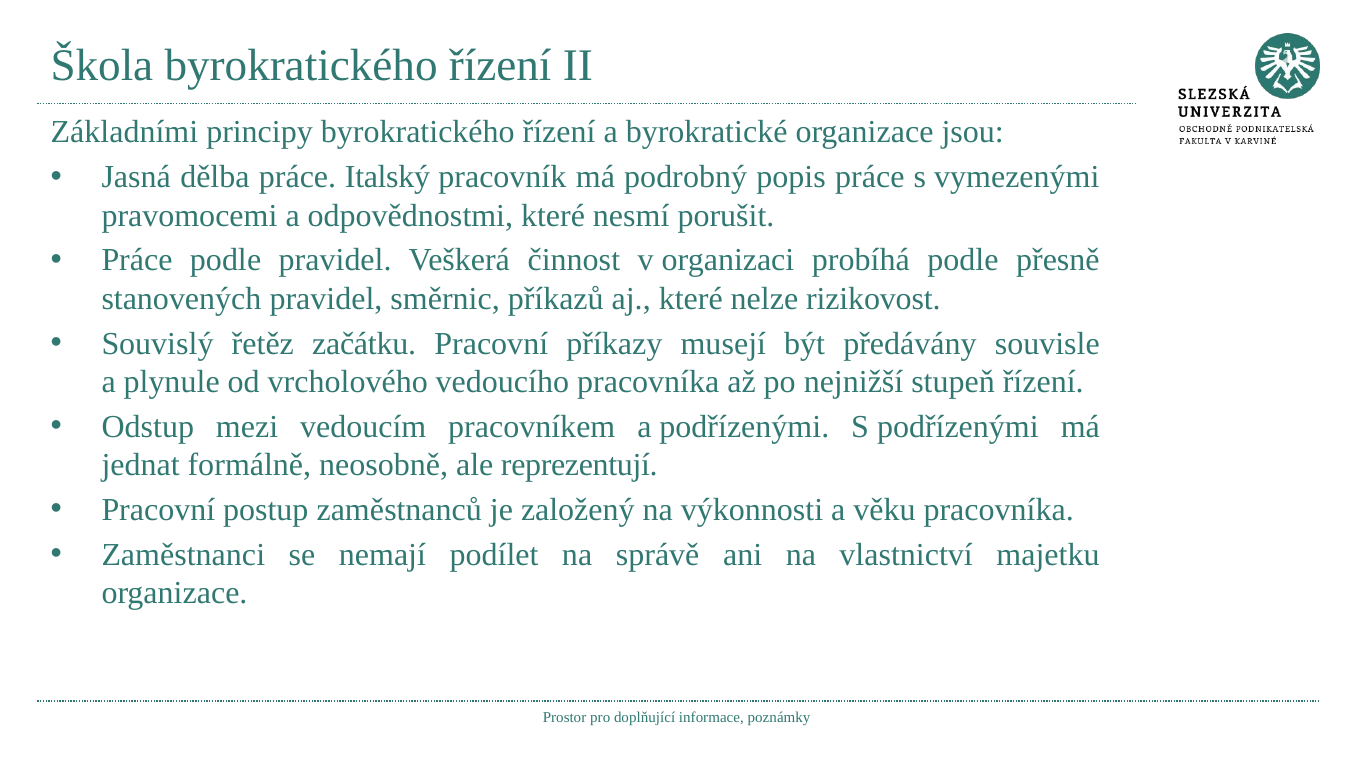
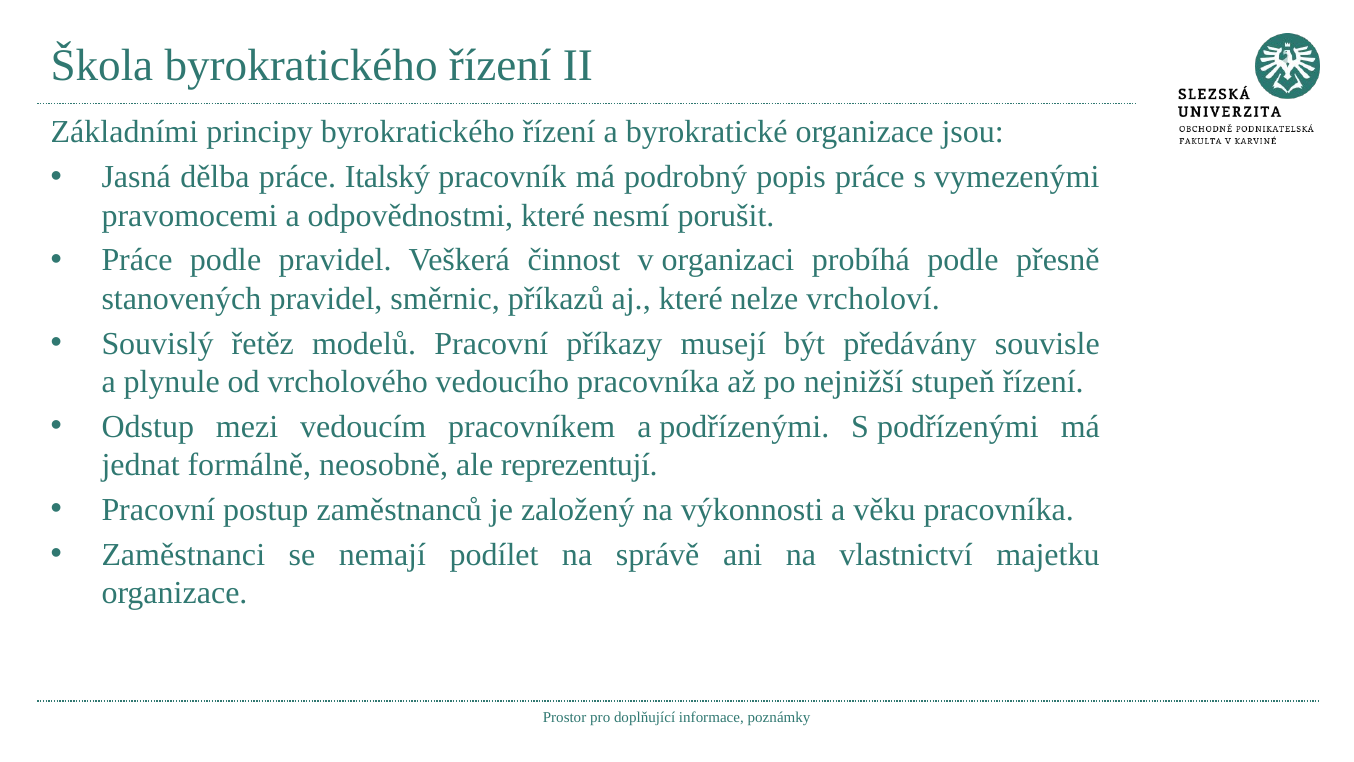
rizikovost: rizikovost -> vrcholoví (873, 299)
začátku: začátku -> modelů (364, 343)
